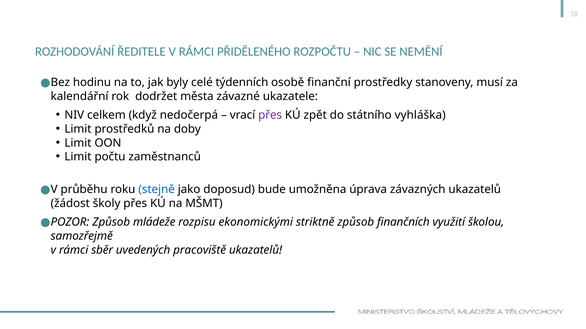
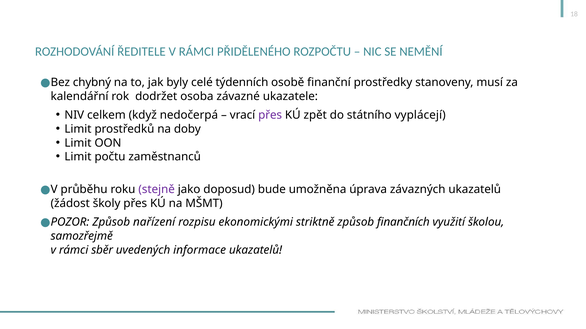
hodinu: hodinu -> chybný (92, 83)
města: města -> osoba (197, 97)
vyhláška: vyhláška -> vyplácejí (420, 115)
stejně colour: blue -> purple (157, 190)
mládeže: mládeže -> nařízení (154, 222)
pracoviště: pracoviště -> informace (200, 250)
